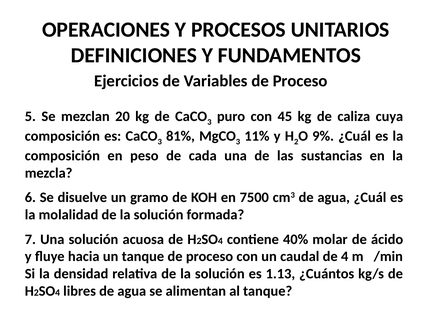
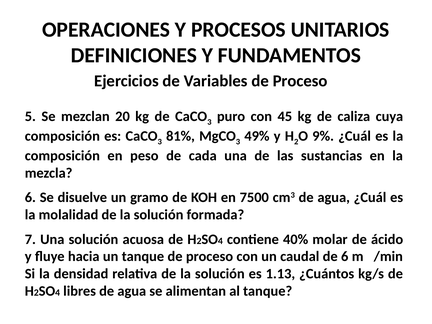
11%: 11% -> 49% (257, 136)
de 4: 4 -> 6 (345, 257)
